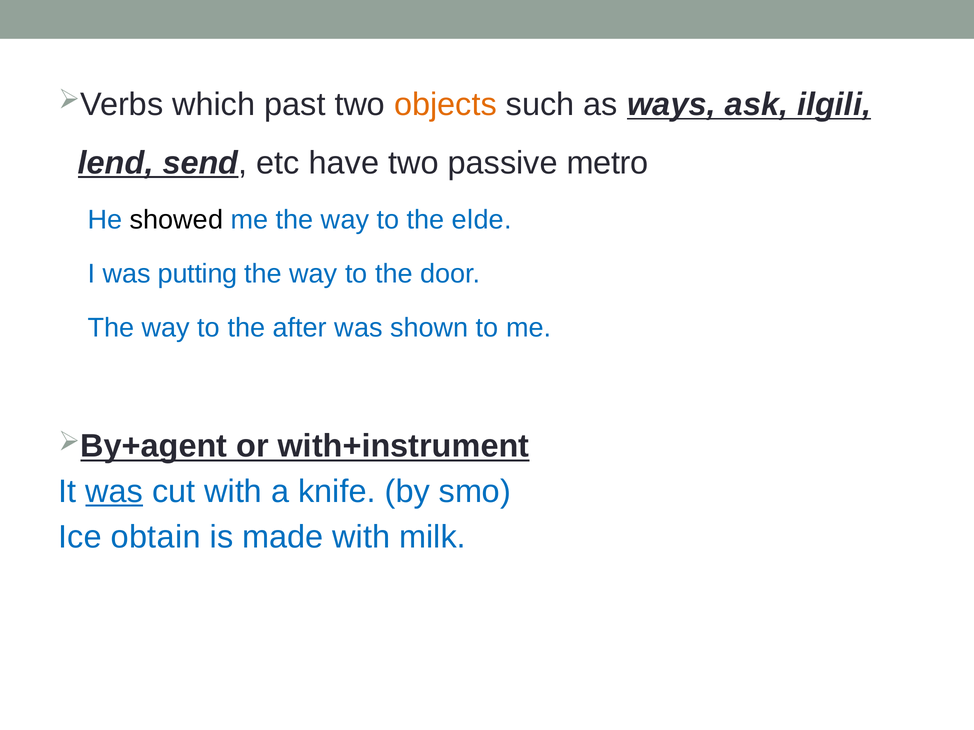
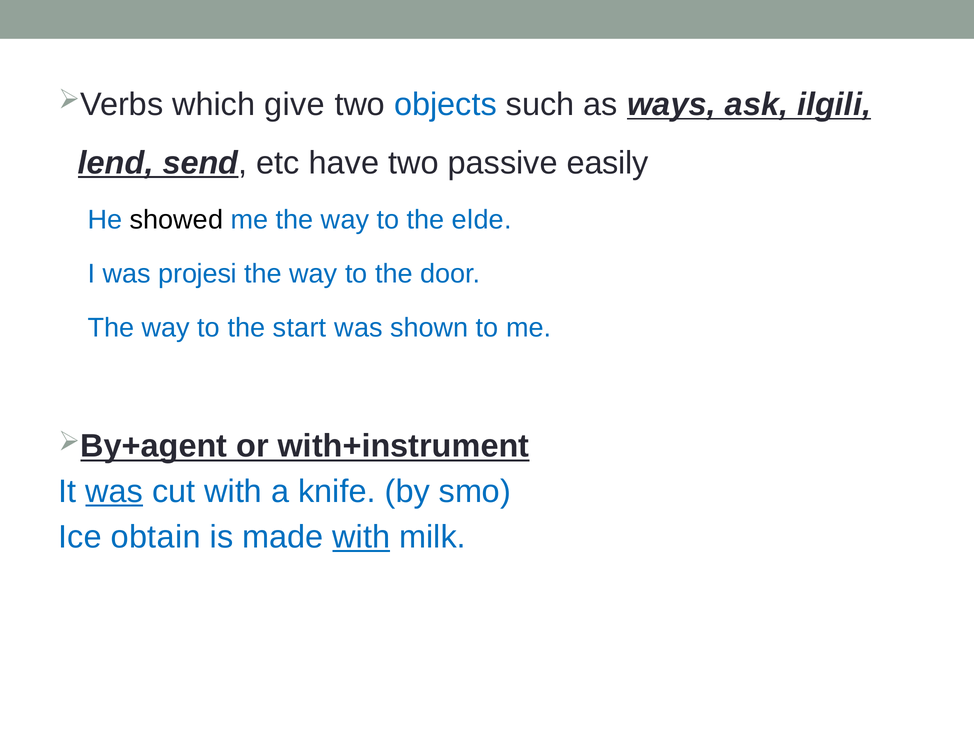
past: past -> give (295, 105)
objects colour: orange -> blue (445, 105)
metro: metro -> easily (608, 163)
putting: putting -> projesi (198, 274)
after: after -> start (300, 328)
with underline: none -> present (361, 537)
